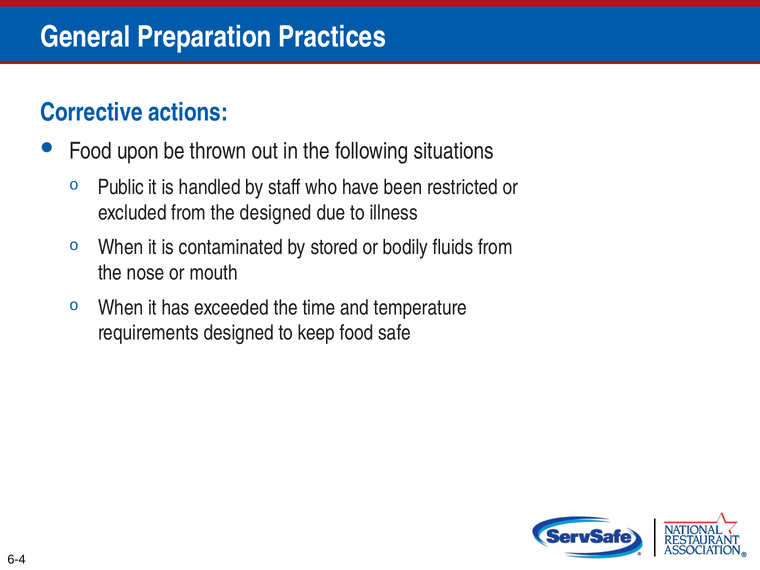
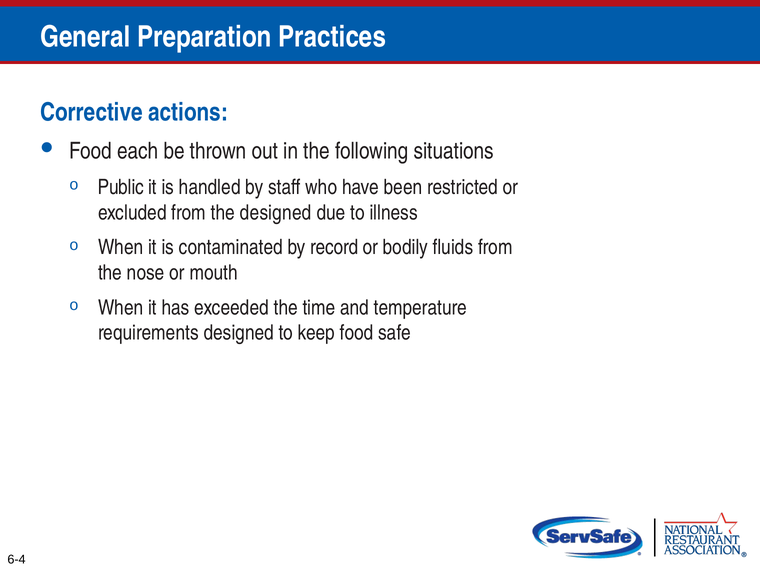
upon: upon -> each (138, 151)
stored: stored -> record (334, 247)
